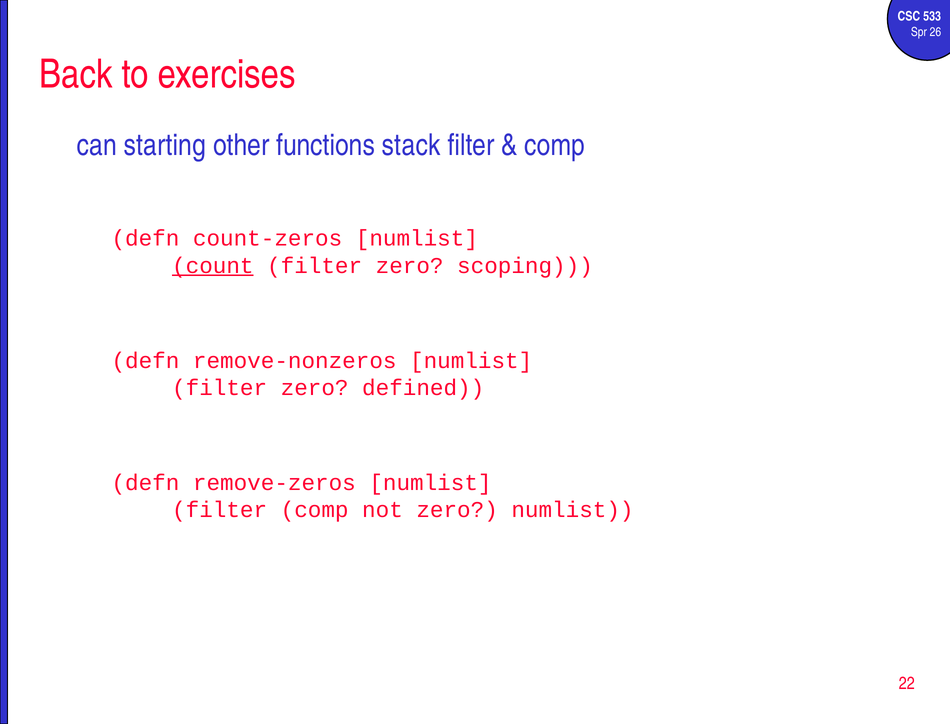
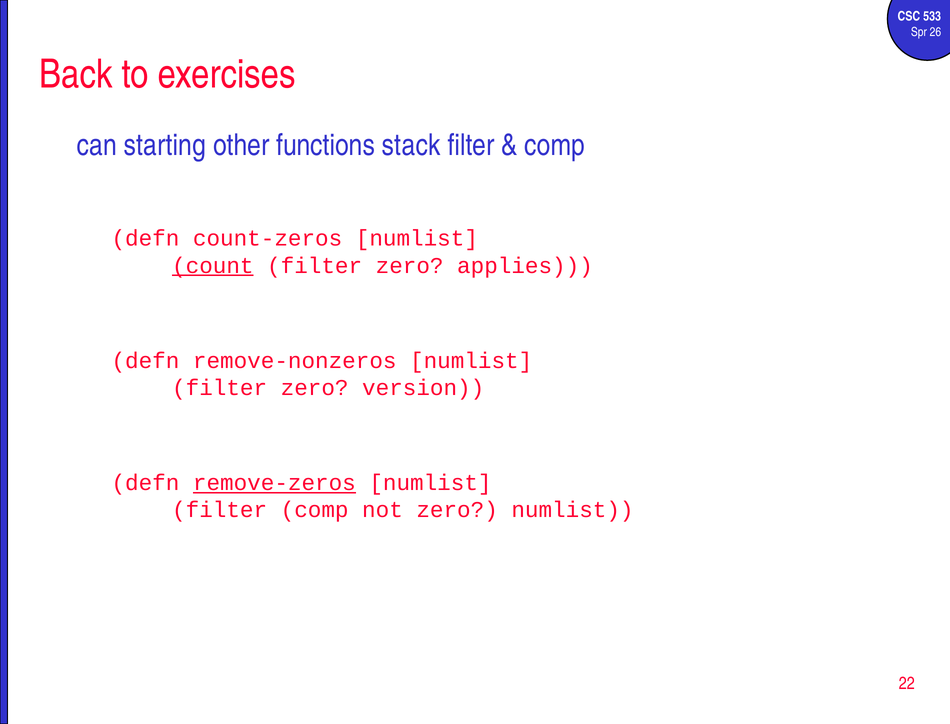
scoping: scoping -> applies (525, 266)
defined: defined -> version (423, 388)
remove-zeros underline: none -> present (274, 483)
